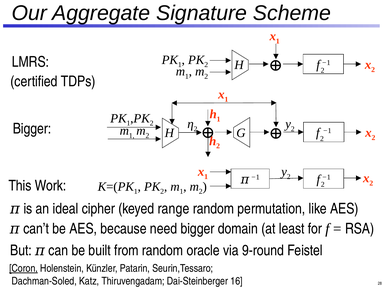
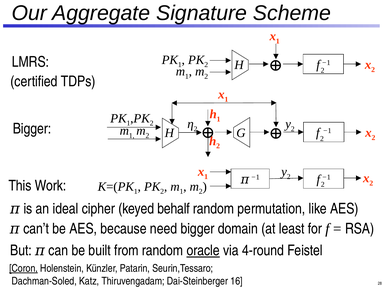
range: range -> behalf (174, 209)
oracle underline: none -> present (203, 251)
9-round: 9-round -> 4-round (263, 251)
